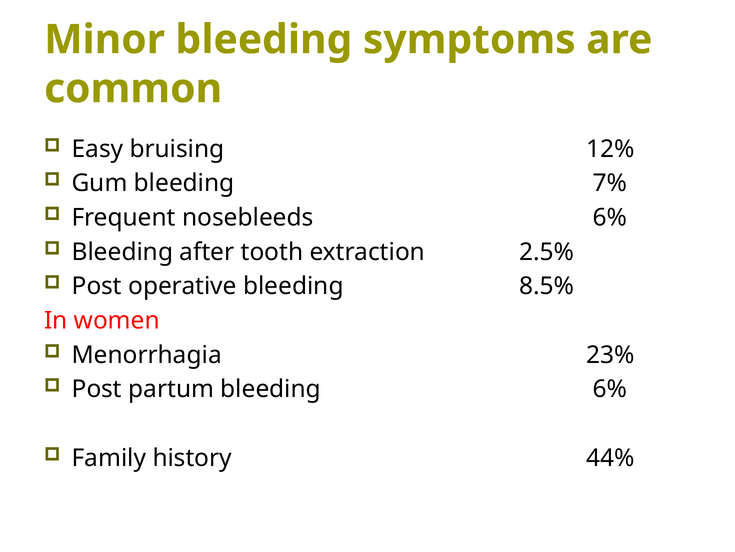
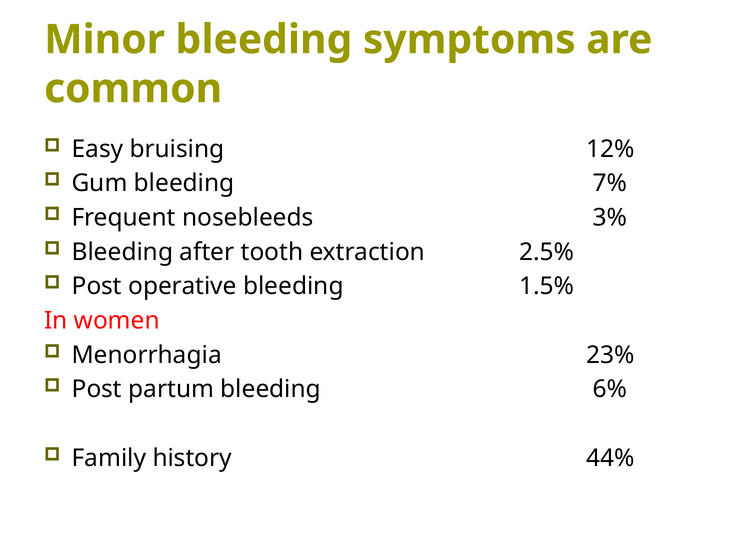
nosebleeds 6%: 6% -> 3% (610, 217)
8.5%: 8.5% -> 1.5% (546, 286)
